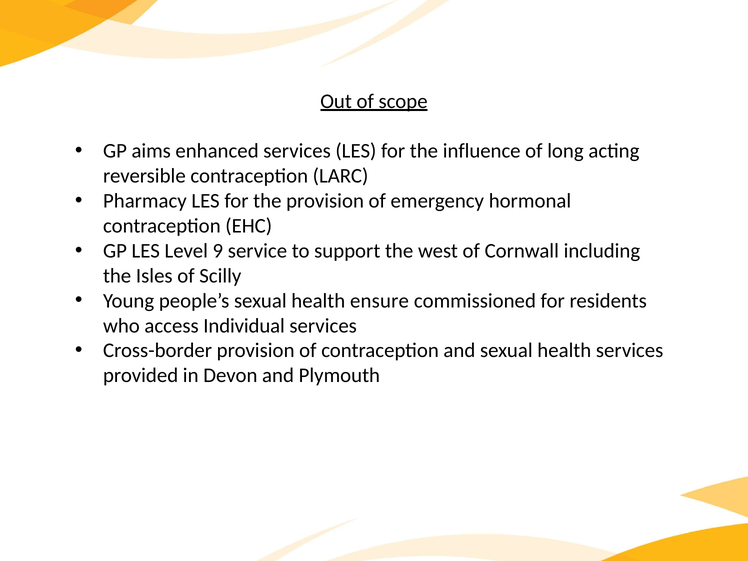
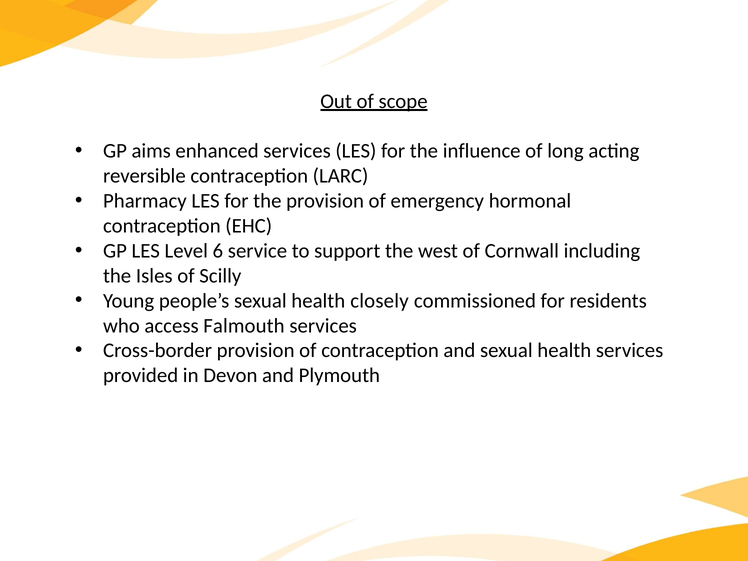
9: 9 -> 6 (218, 251)
ensure: ensure -> closely (379, 301)
Individual: Individual -> Falmouth (244, 326)
